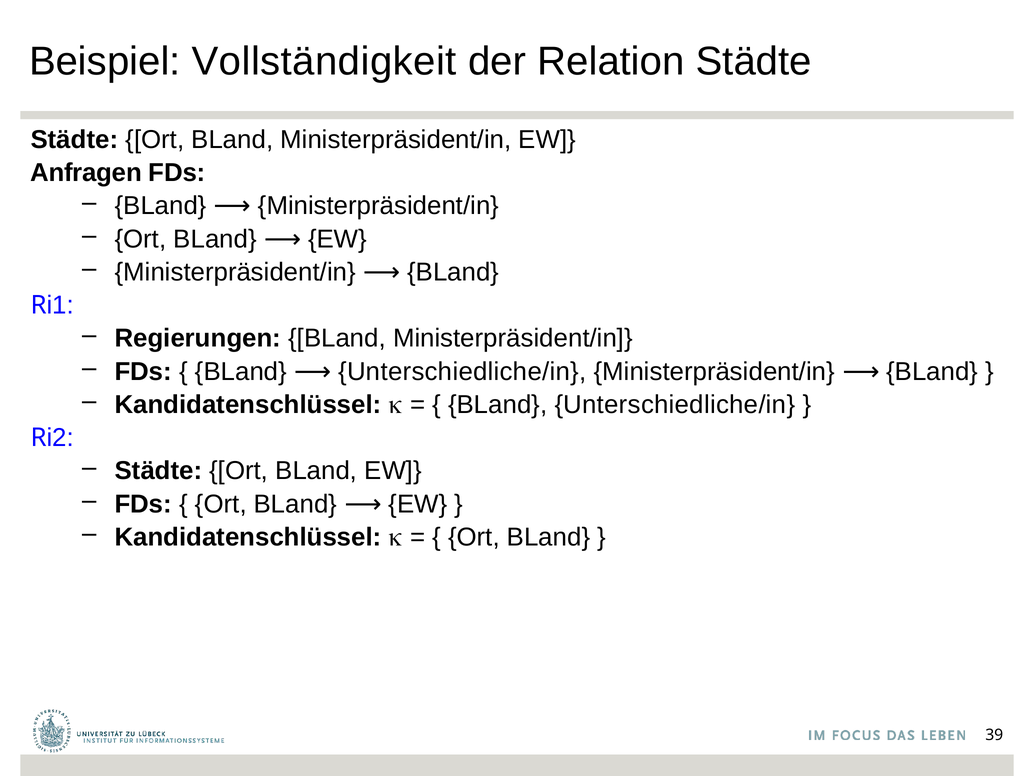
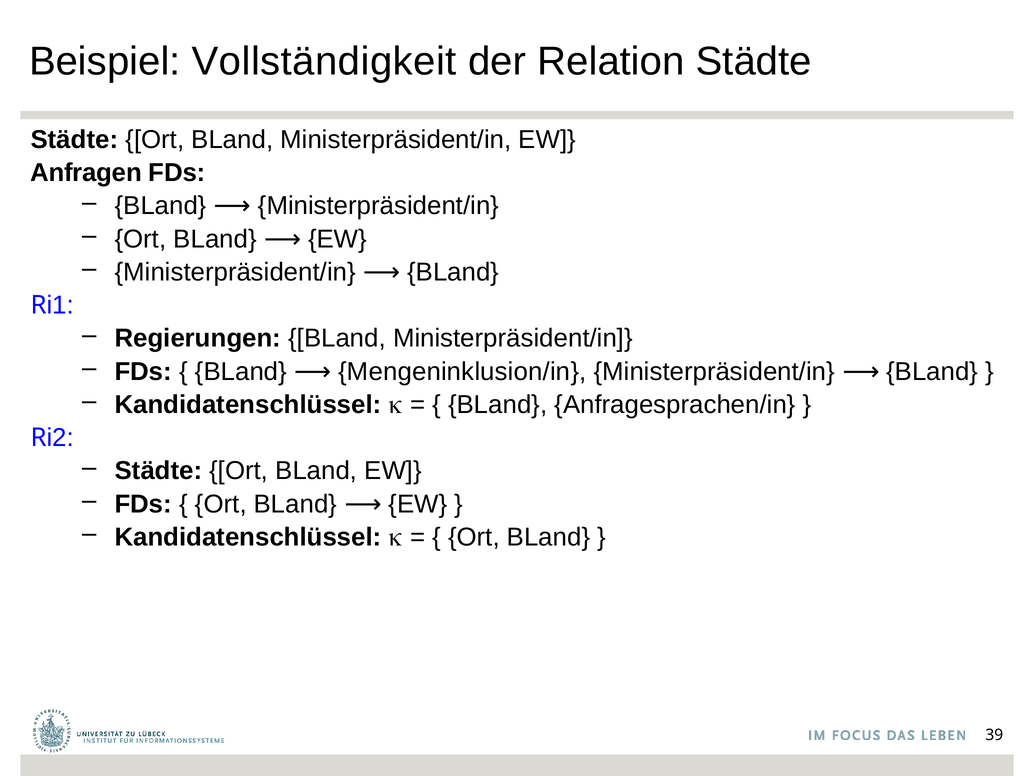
Unterschiedliche/in: Unterschiedliche/in -> Mengeninklusion/in (462, 371)
Unterschiedliche/in: Unterschiedliche/in -> Anfragesprachen/in (675, 404)
